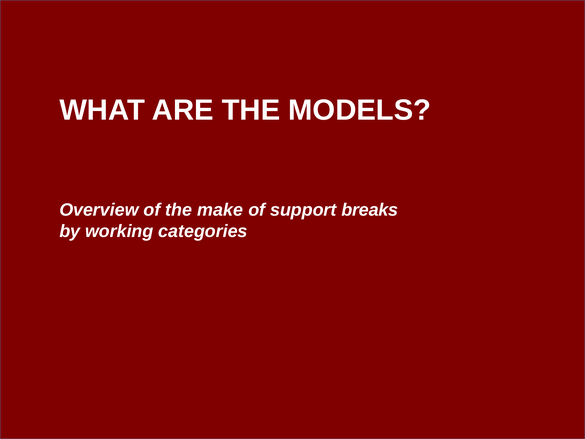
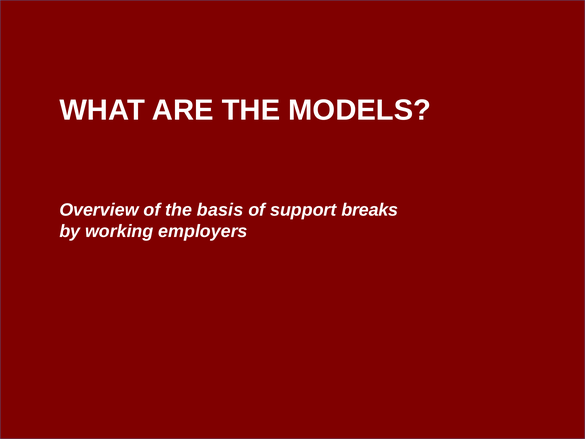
make: make -> basis (220, 210)
categories: categories -> employers (203, 231)
